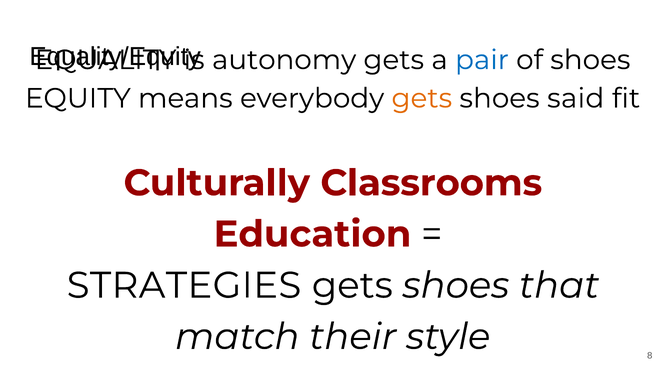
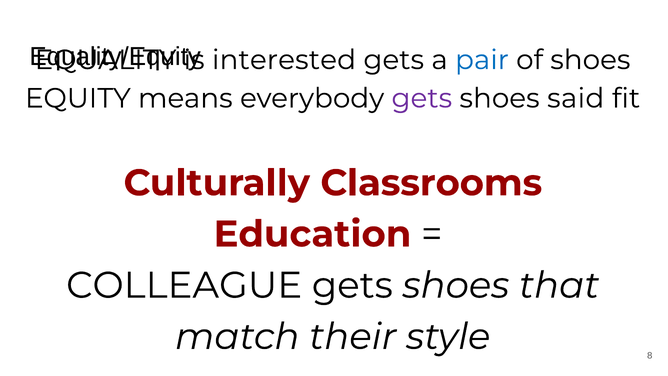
autonomy: autonomy -> interested (284, 60)
gets colour: orange -> purple (422, 98)
STRATEGIES: STRATEGIES -> COLLEAGUE (184, 285)
